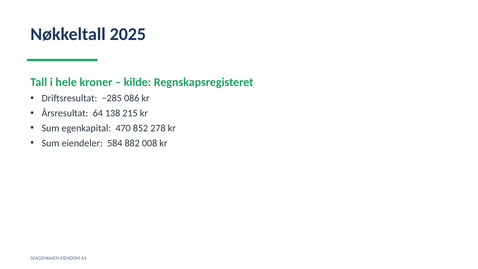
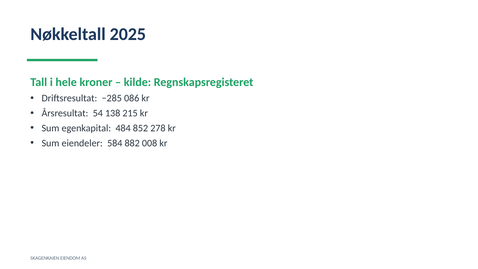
64: 64 -> 54 (98, 113)
470: 470 -> 484 (123, 128)
